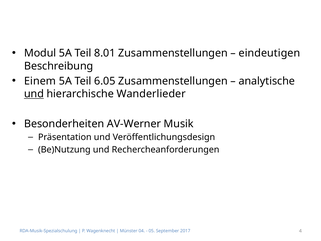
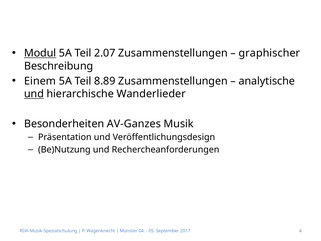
Modul underline: none -> present (40, 53)
8.01: 8.01 -> 2.07 (105, 53)
eindeutigen: eindeutigen -> graphischer (269, 53)
6.05: 6.05 -> 8.89 (105, 81)
AV-Werner: AV-Werner -> AV-Ganzes (134, 124)
